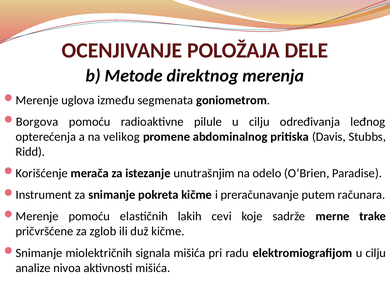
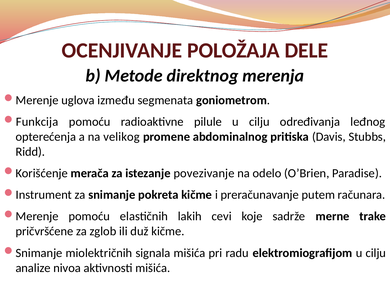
Borgova: Borgova -> Funkcija (37, 122)
unutrašnjim: unutrašnjim -> povezivanje (204, 173)
